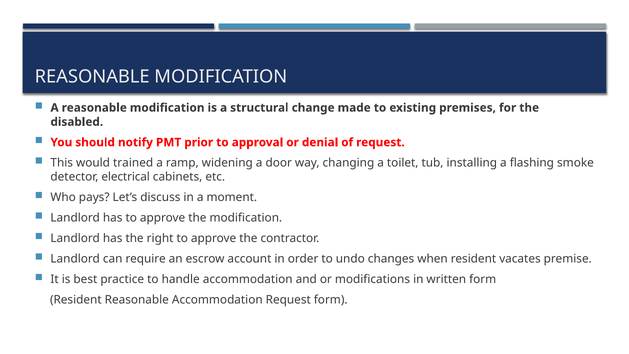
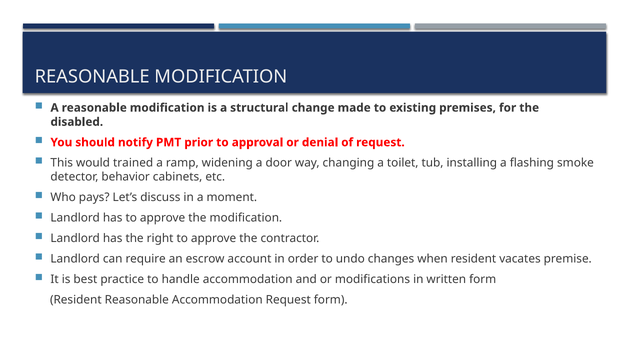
electrical: electrical -> behavior (126, 177)
